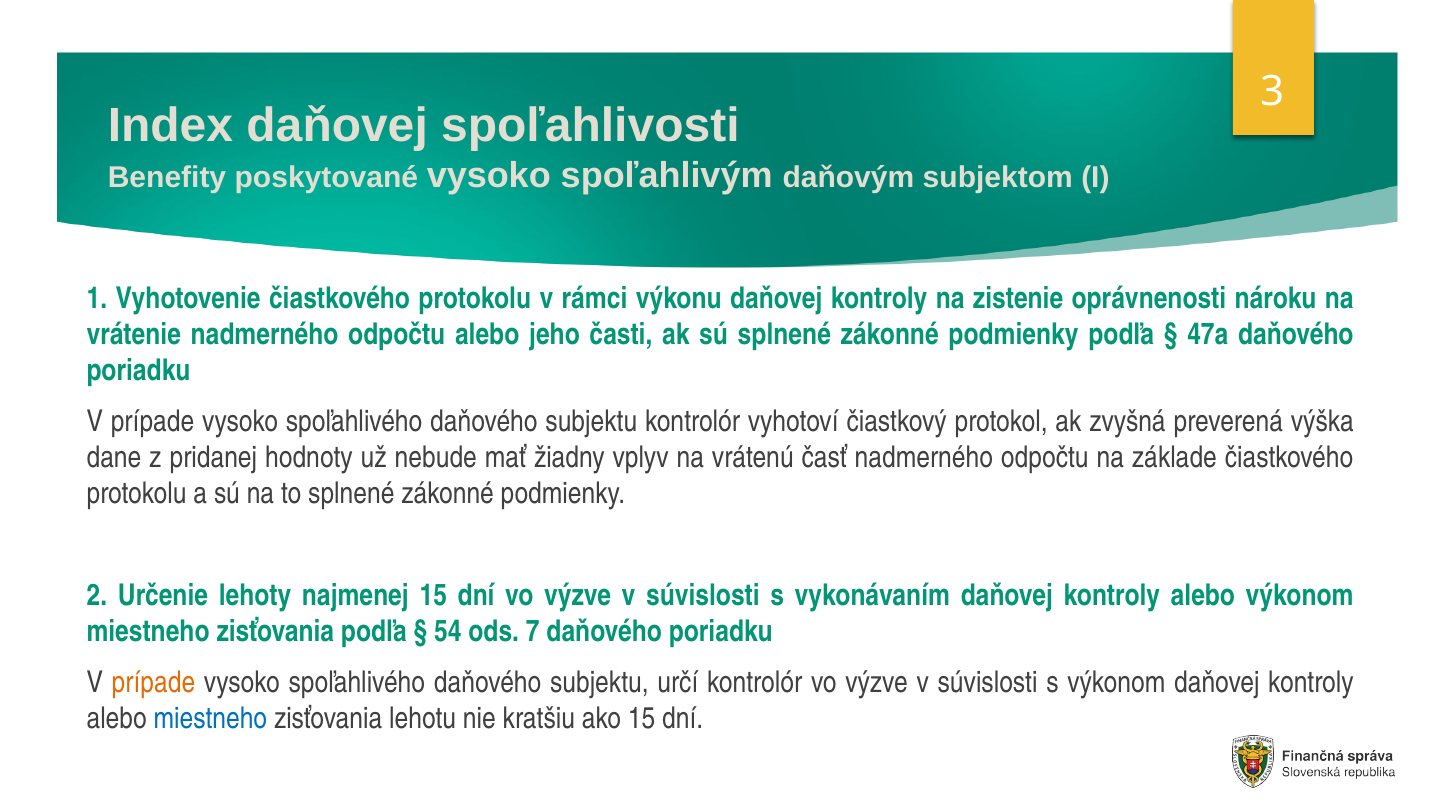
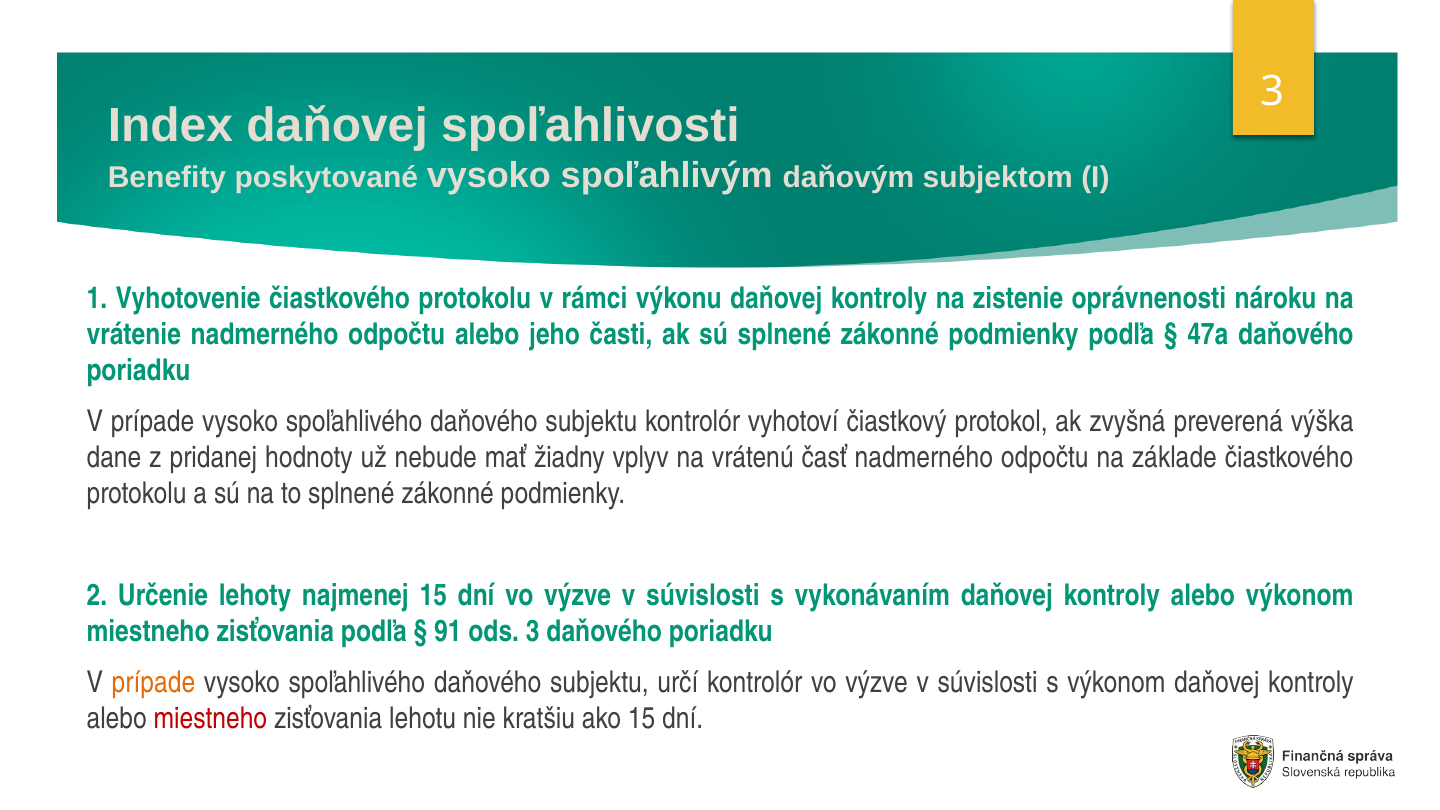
54: 54 -> 91 (448, 631)
ods 7: 7 -> 3 (533, 631)
miestneho colour: blue -> red (210, 719)
